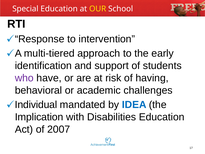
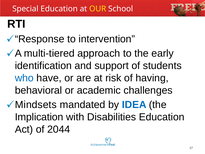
who colour: purple -> blue (24, 78)
Individual: Individual -> Mindsets (36, 105)
2007: 2007 -> 2044 (59, 129)
